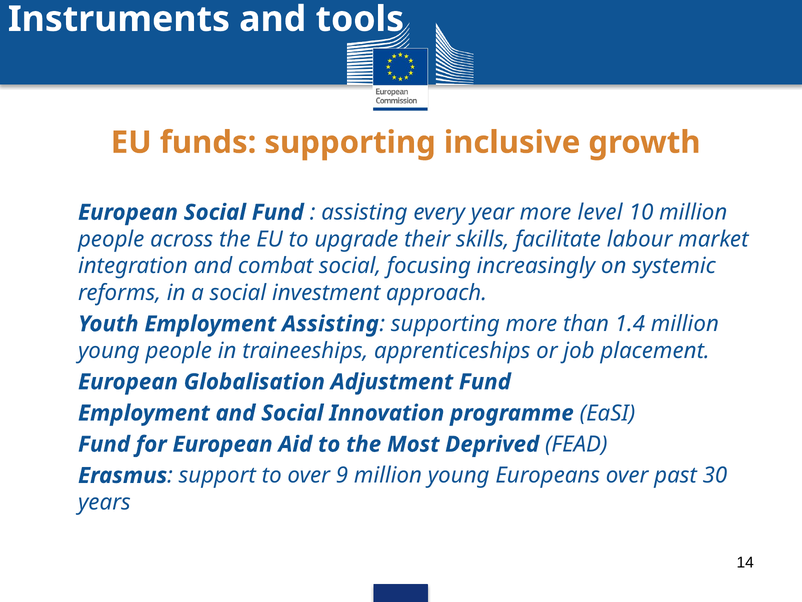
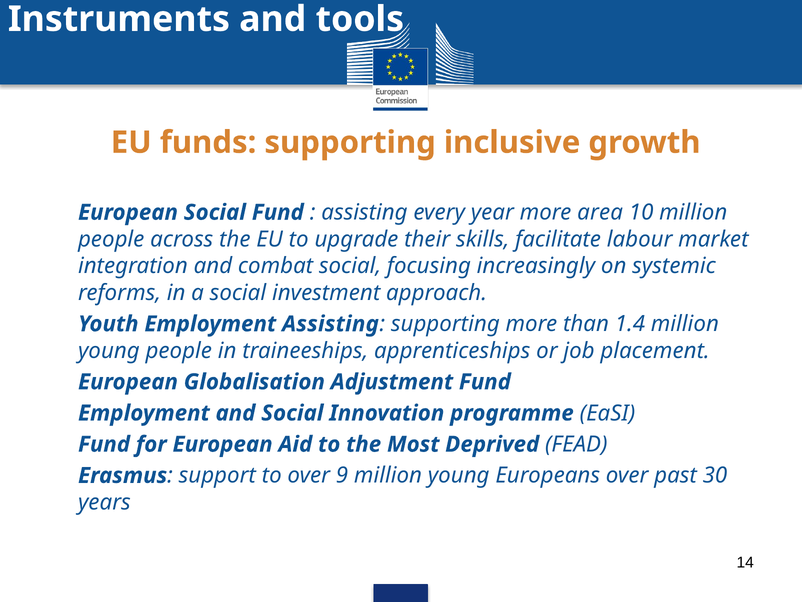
level: level -> area (600, 212)
